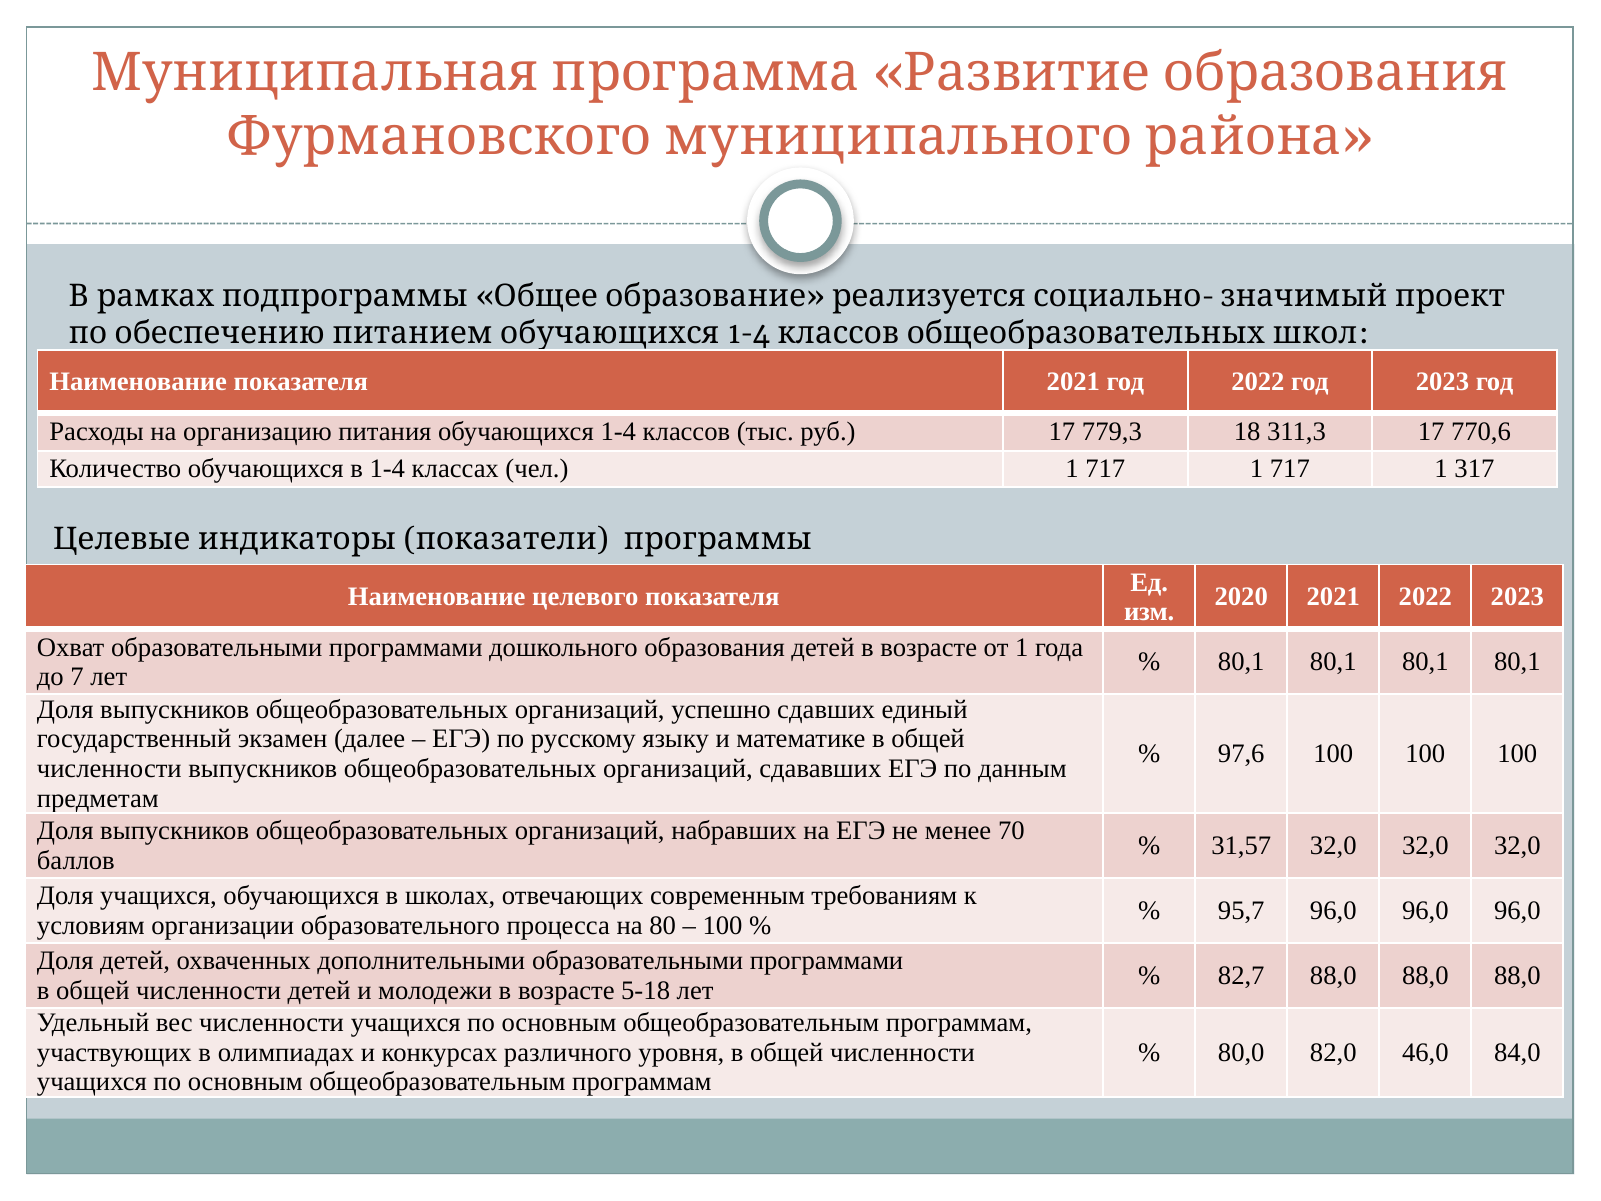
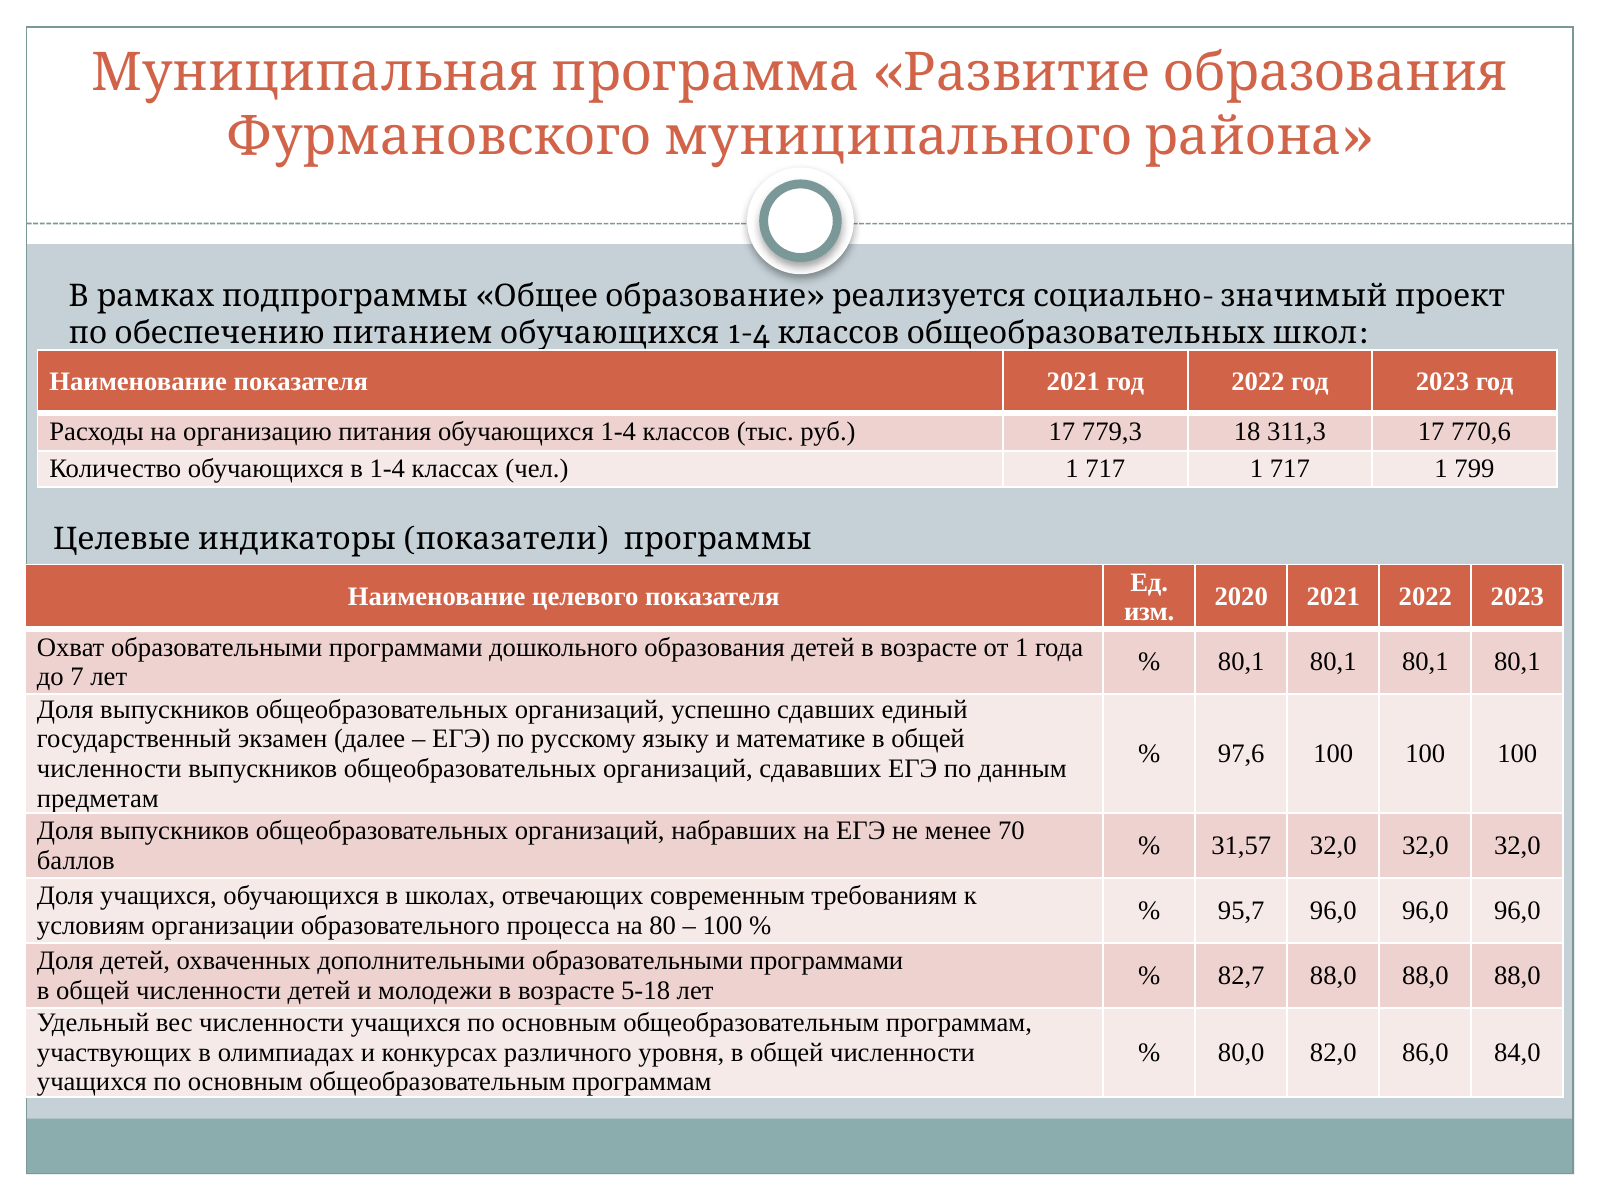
317: 317 -> 799 (1474, 469)
46,0: 46,0 -> 86,0 (1425, 1052)
